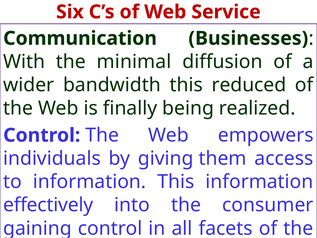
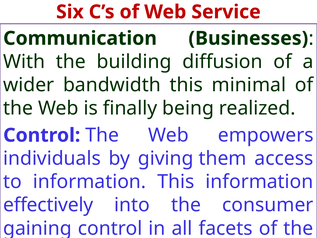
minimal: minimal -> building (134, 62)
reduced: reduced -> minimal (249, 85)
